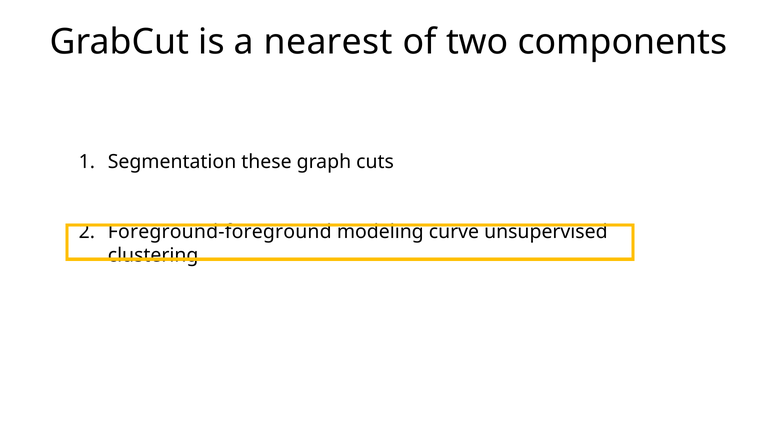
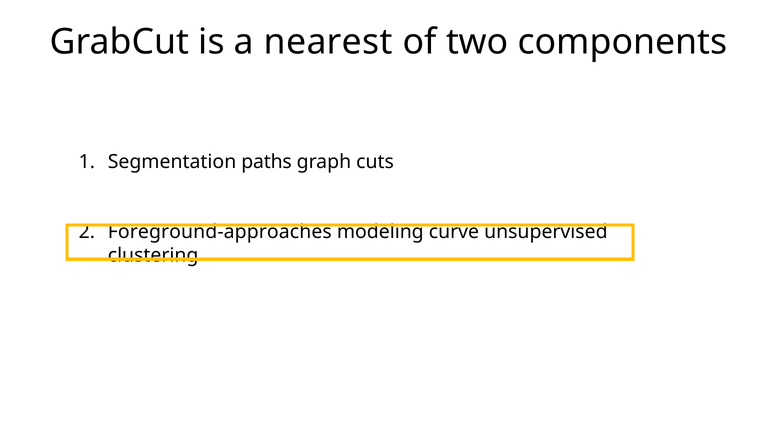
these: these -> paths (267, 162)
Foreground-foreground: Foreground-foreground -> Foreground-approaches (220, 232)
